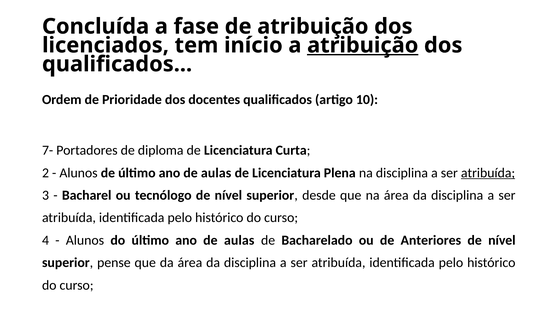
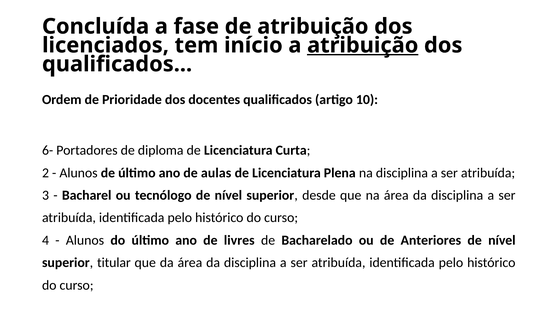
7-: 7- -> 6- (48, 150)
atribuída underline: present -> none (488, 173)
aulas: aulas -> livres (239, 240)
pense: pense -> titular (114, 263)
